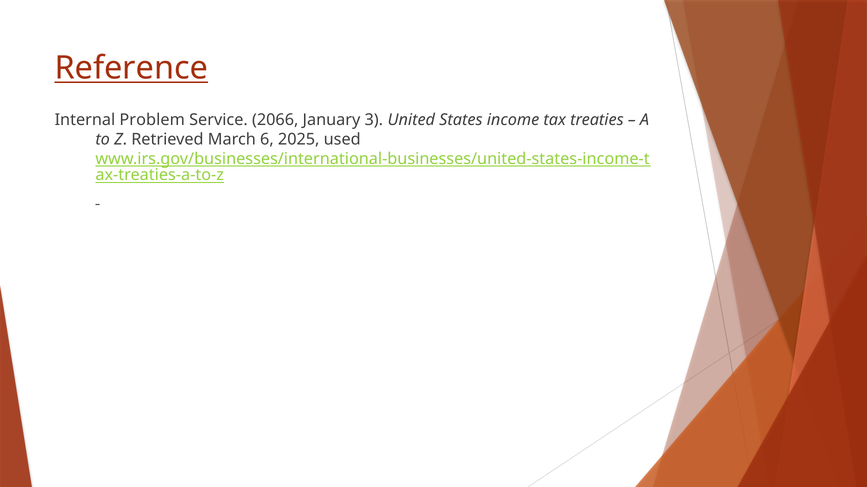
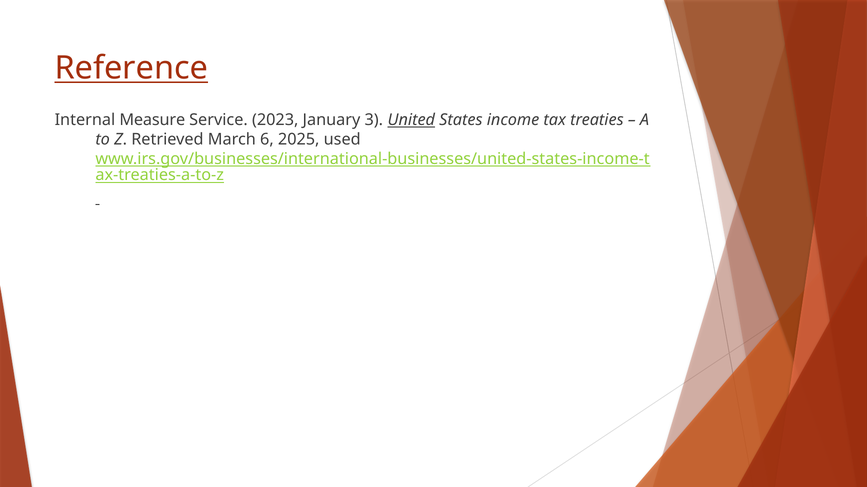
Problem: Problem -> Measure (152, 120)
2066: 2066 -> 2023 (275, 120)
United underline: none -> present (411, 120)
